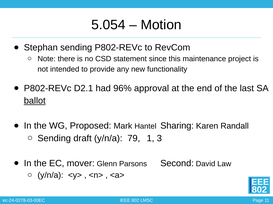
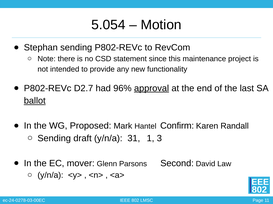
D2.1: D2.1 -> D2.7 (84, 89)
approval underline: none -> present (152, 89)
Sharing: Sharing -> Confirm (177, 126)
79: 79 -> 31 (134, 139)
